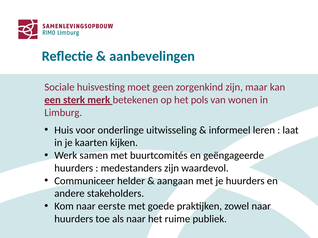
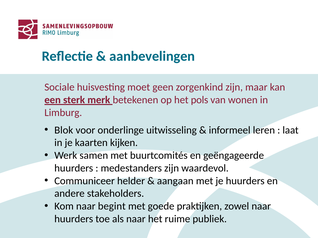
Huis: Huis -> Blok (64, 130)
eerste: eerste -> begint (112, 207)
